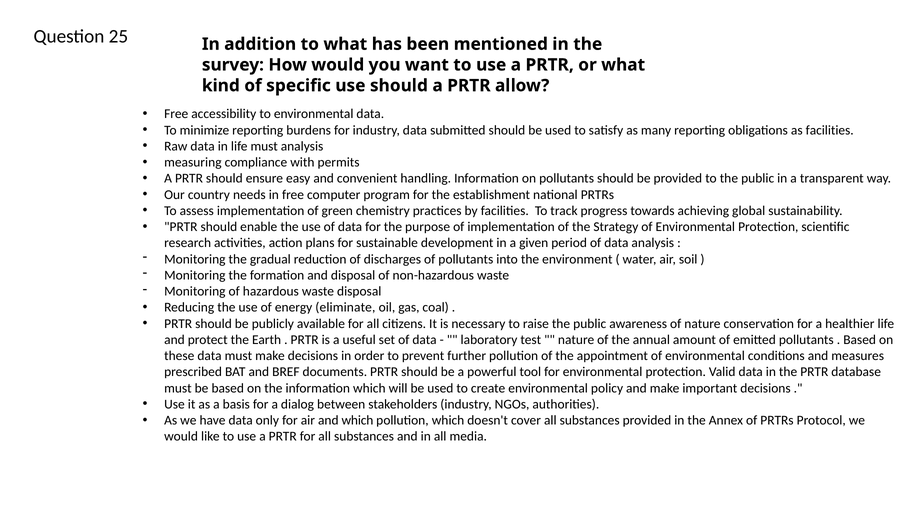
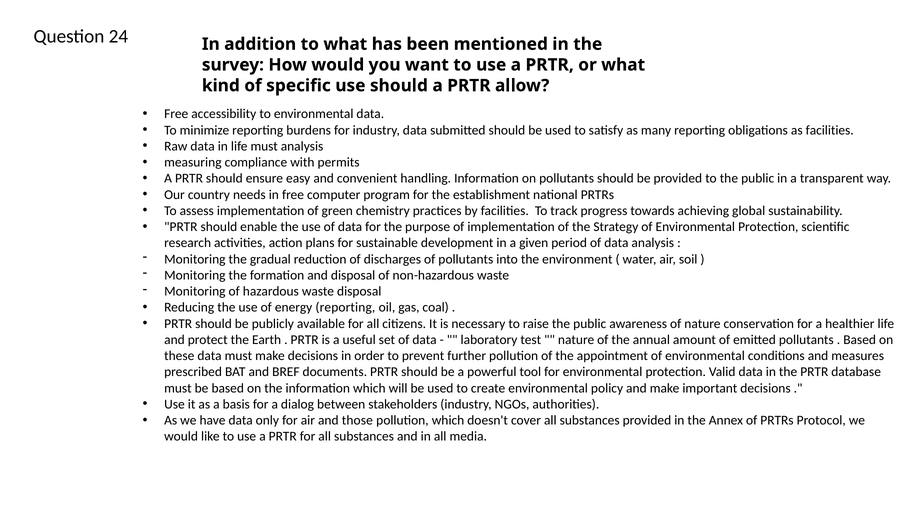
25: 25 -> 24 (118, 36)
energy eliminate: eliminate -> reporting (345, 307)
and which: which -> those (357, 420)
